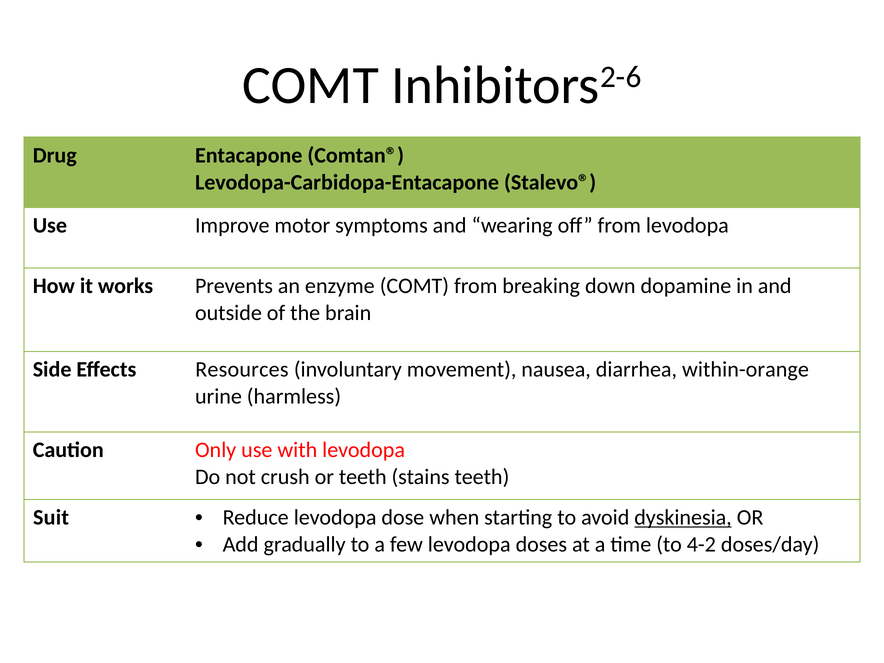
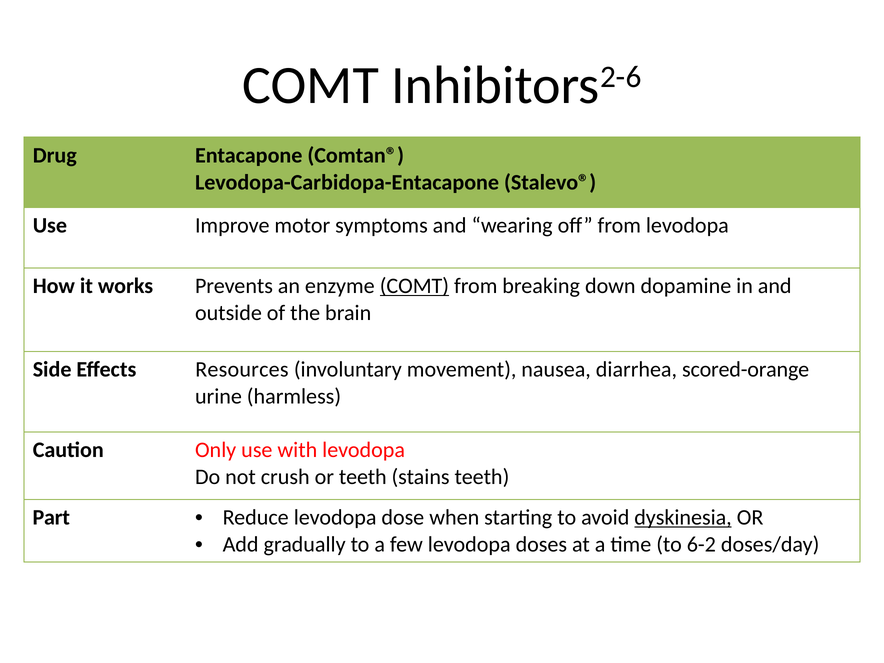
COMT underline: none -> present (414, 286)
within-orange: within-orange -> scored-orange (746, 370)
Suit: Suit -> Part (51, 517)
4-2: 4-2 -> 6-2 (701, 544)
